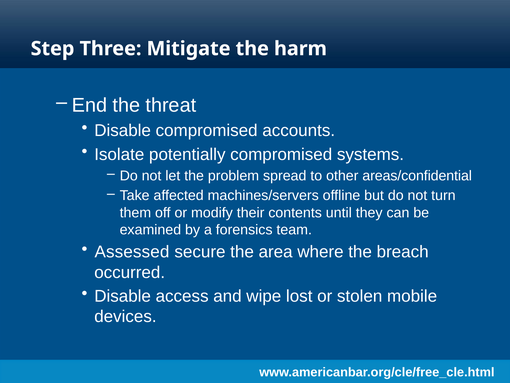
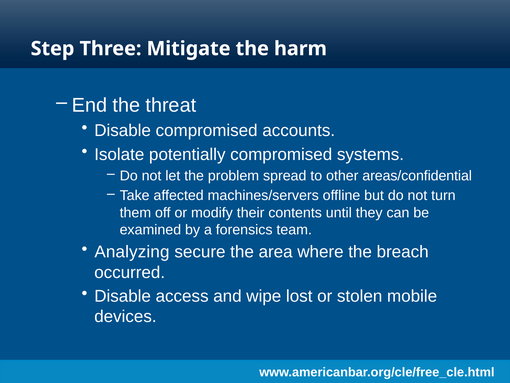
Assessed: Assessed -> Analyzing (132, 252)
